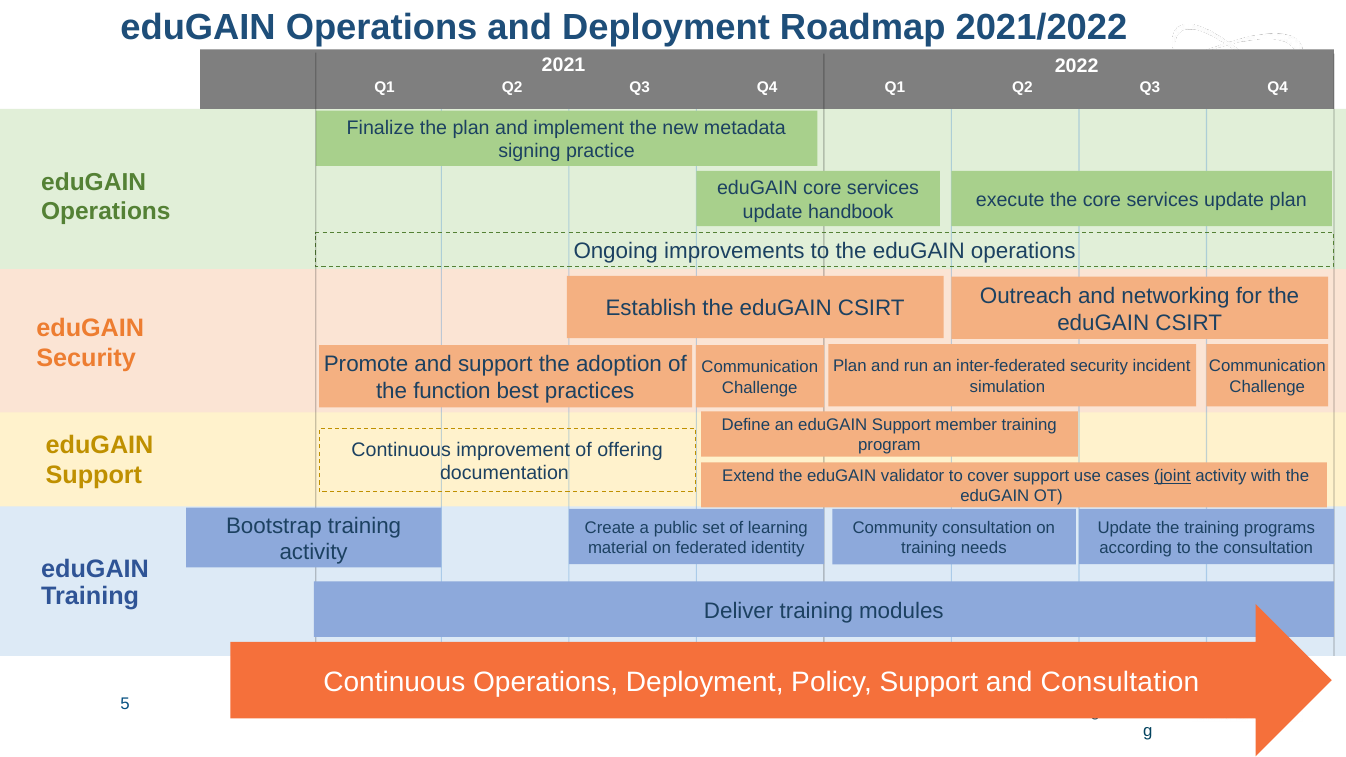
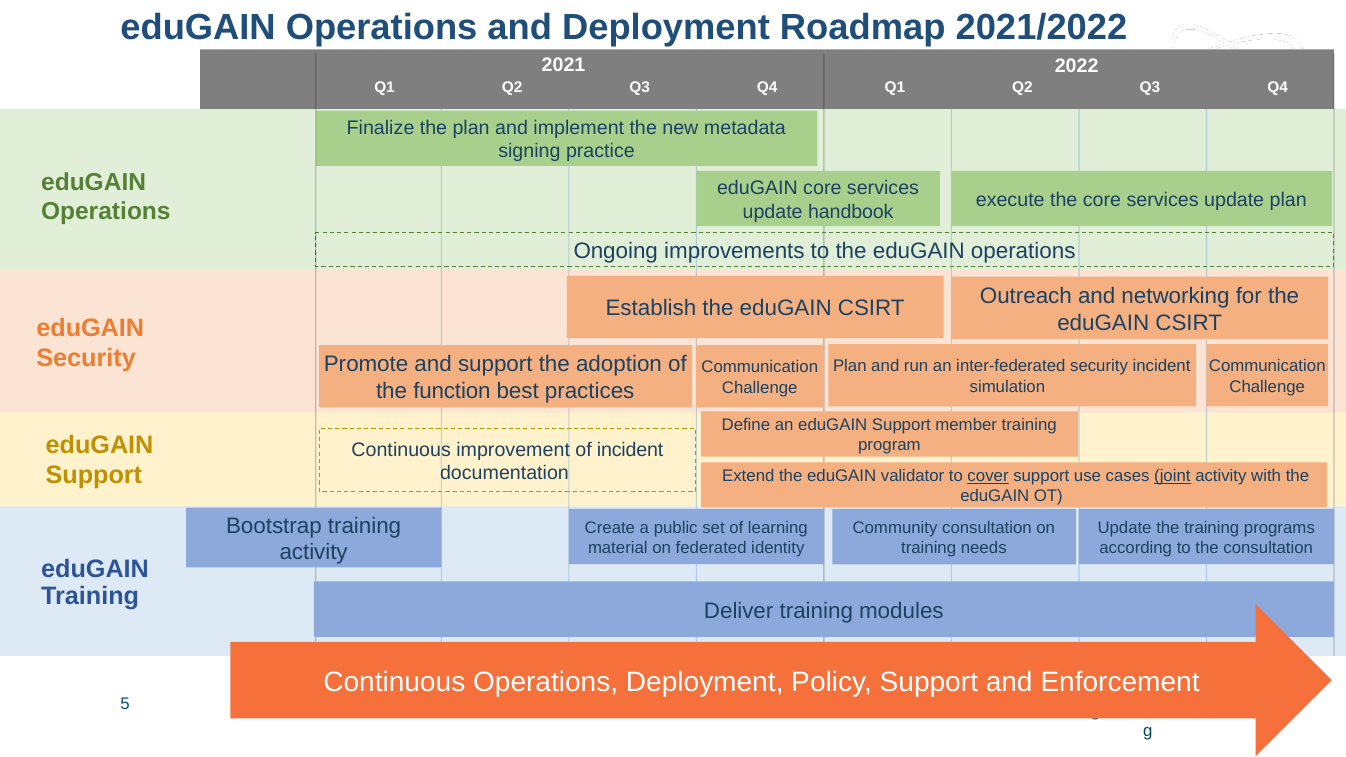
of offering: offering -> incident (630, 450)
cover underline: none -> present (988, 476)
and Consultation: Consultation -> Enforcement (1120, 682)
